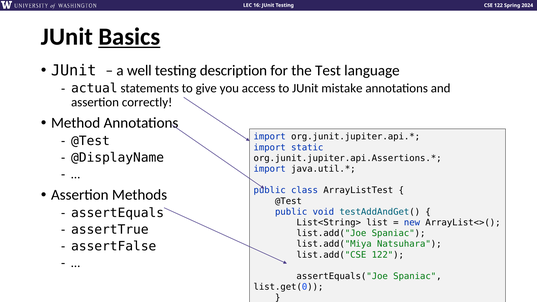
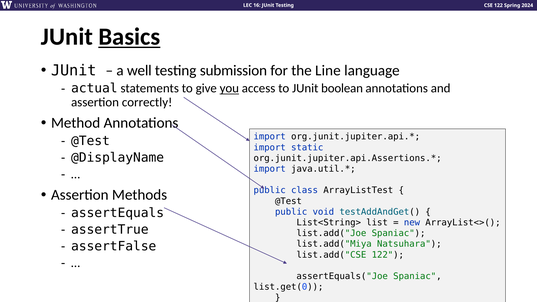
description: description -> submission (233, 71)
Test: Test -> Line (328, 71)
you underline: none -> present (229, 88)
mistake: mistake -> boolean (342, 88)
